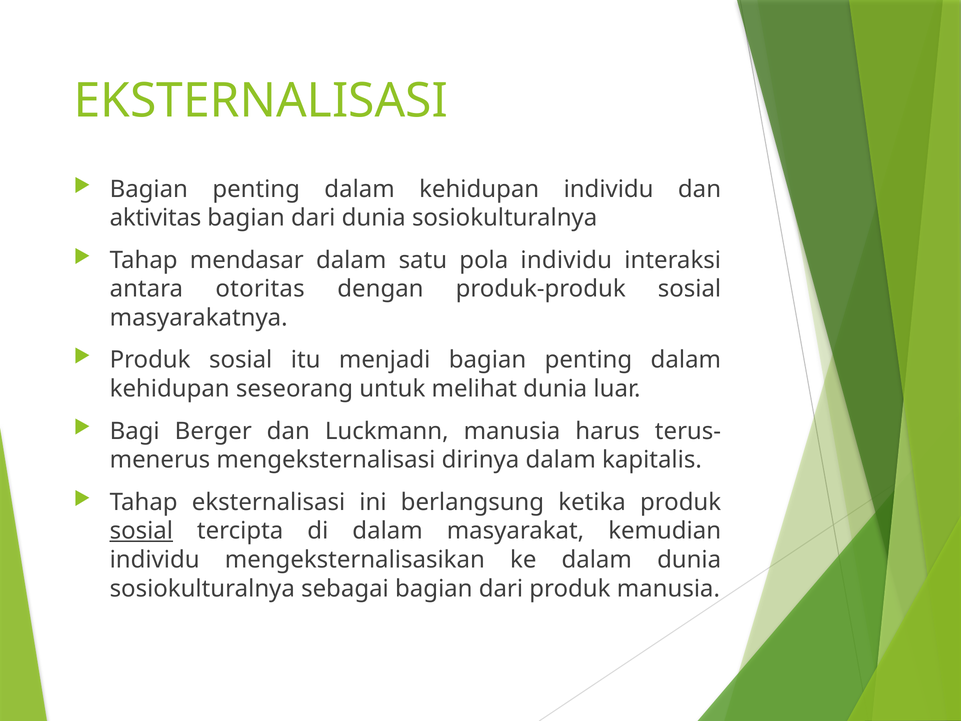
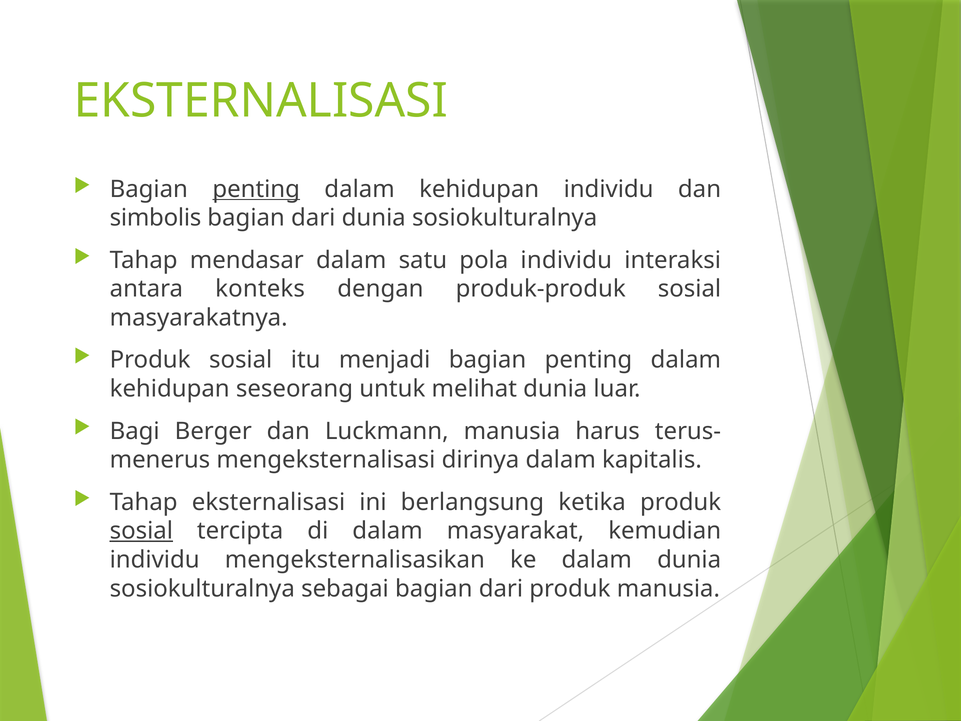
penting underline: none -> present (256, 189)
aktivitas: aktivitas -> simbolis (156, 218)
otoritas: otoritas -> konteks (260, 289)
